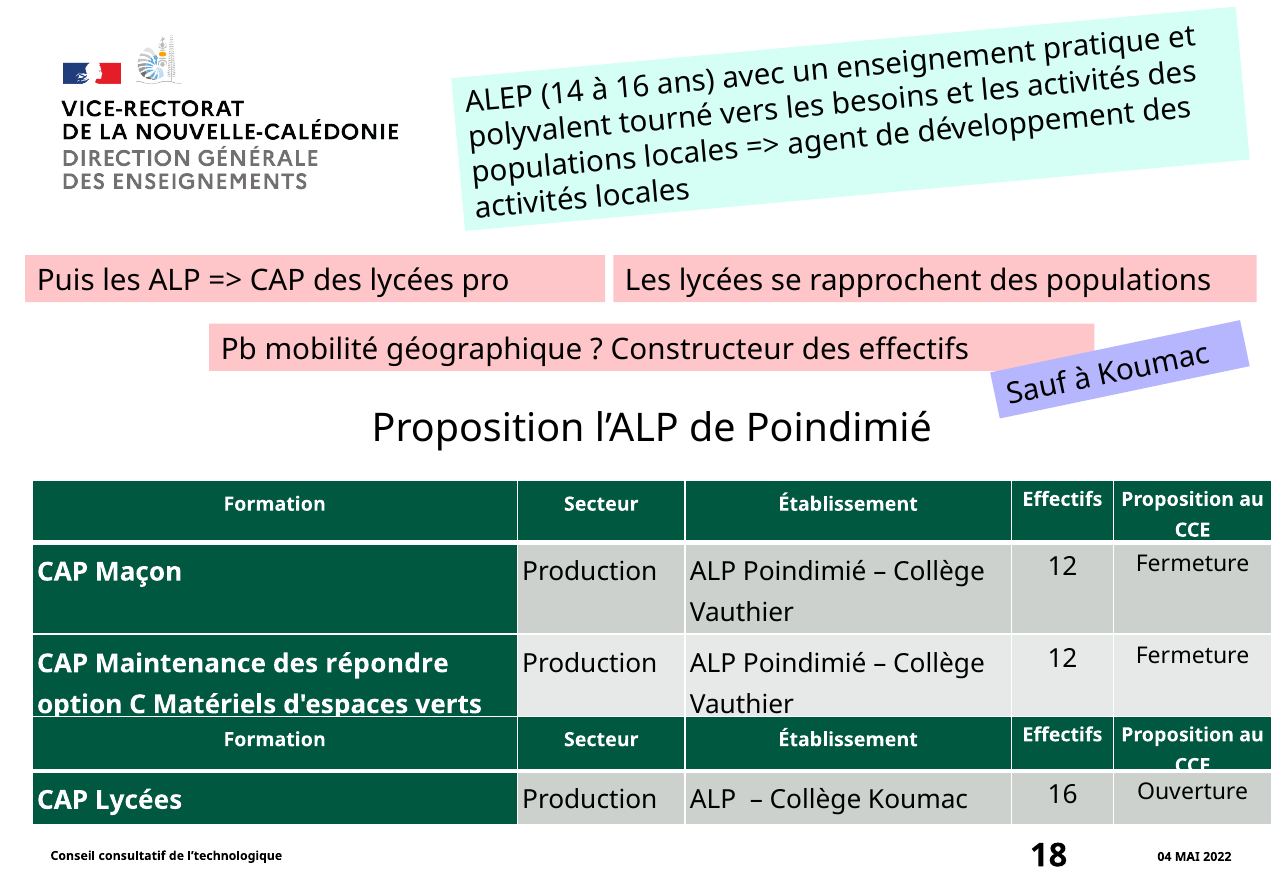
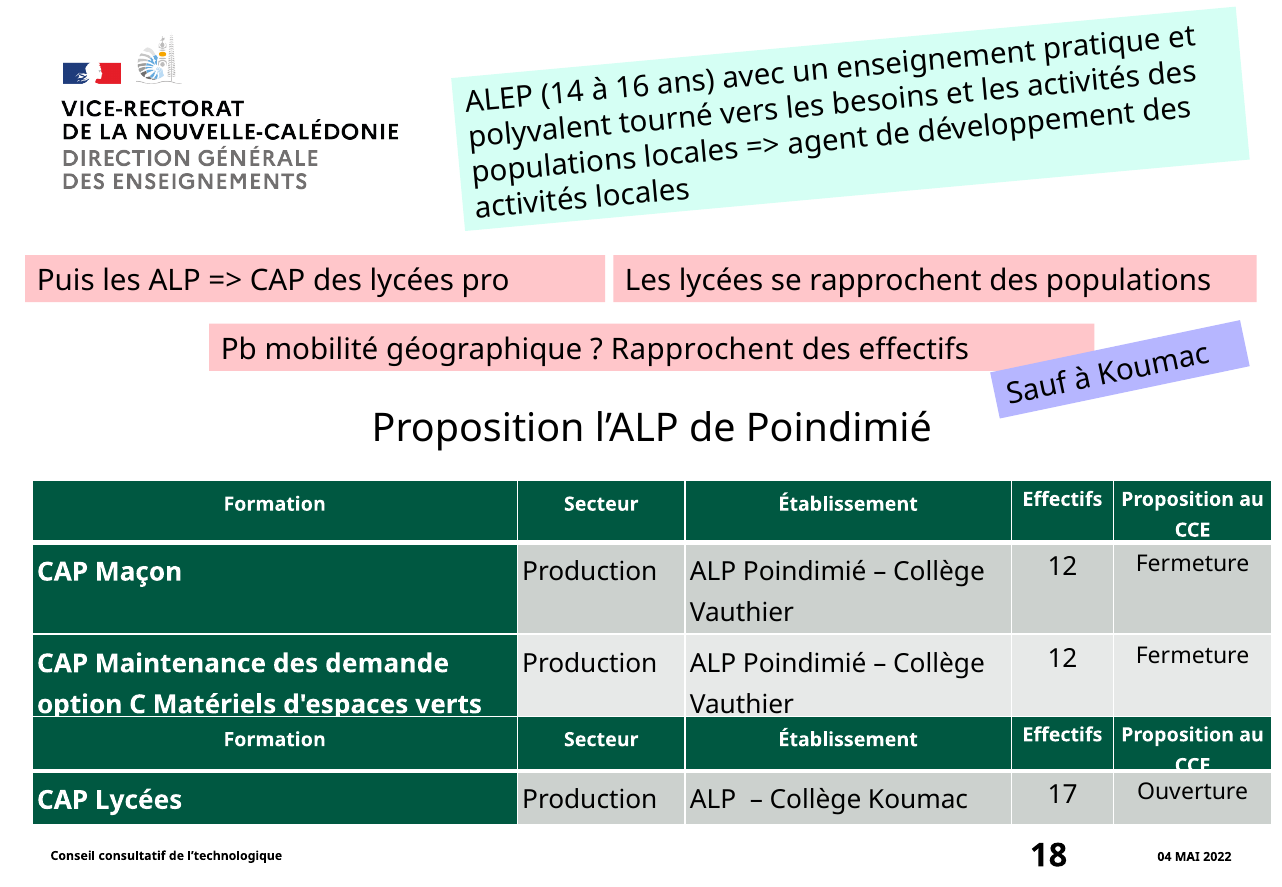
Constructeur: Constructeur -> Rapprochent (702, 350)
répondre: répondre -> demande (387, 664)
Koumac 16: 16 -> 17 (1063, 796)
